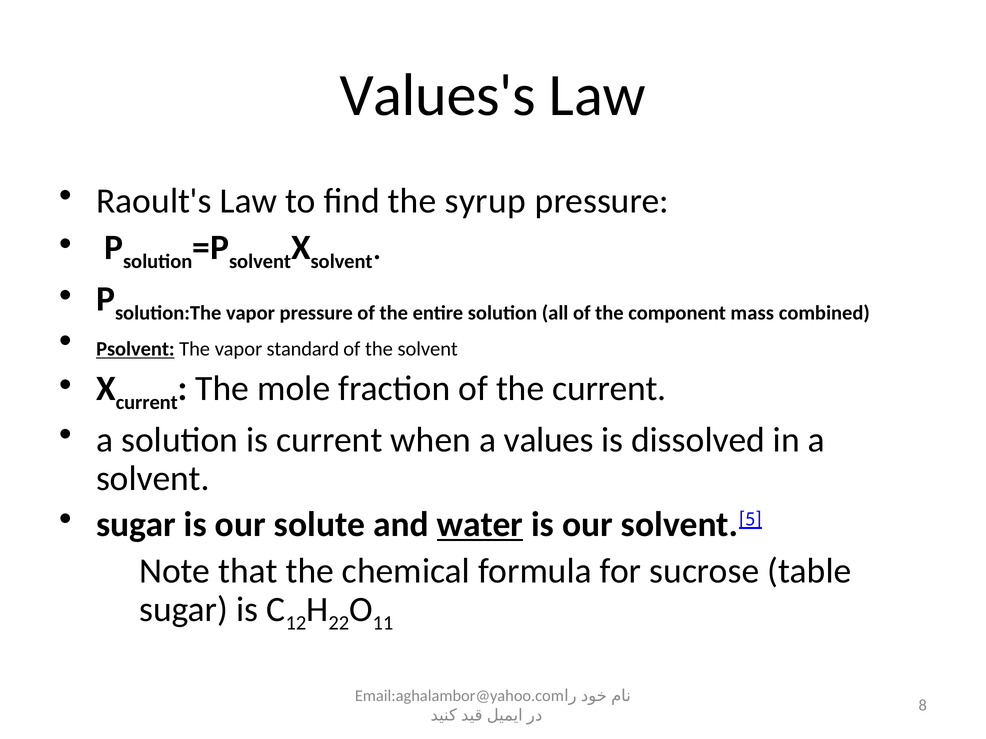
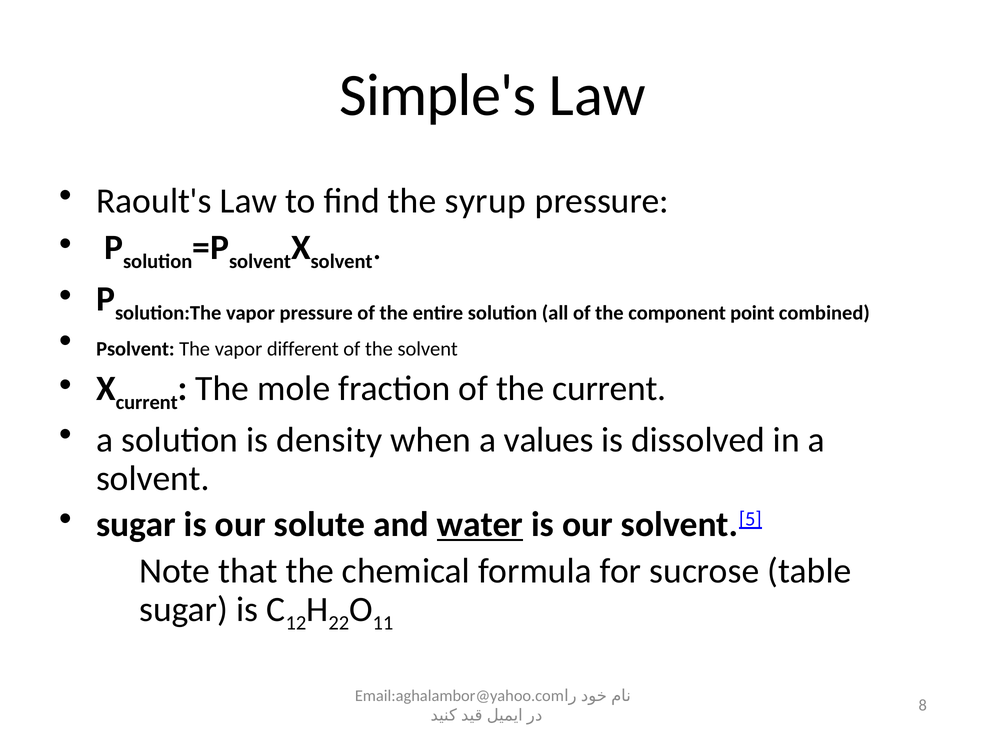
Values's: Values's -> Simple's (438, 95)
mass: mass -> point (752, 313)
Psolvent underline: present -> none (135, 349)
standard: standard -> different (303, 349)
is current: current -> density (329, 440)
